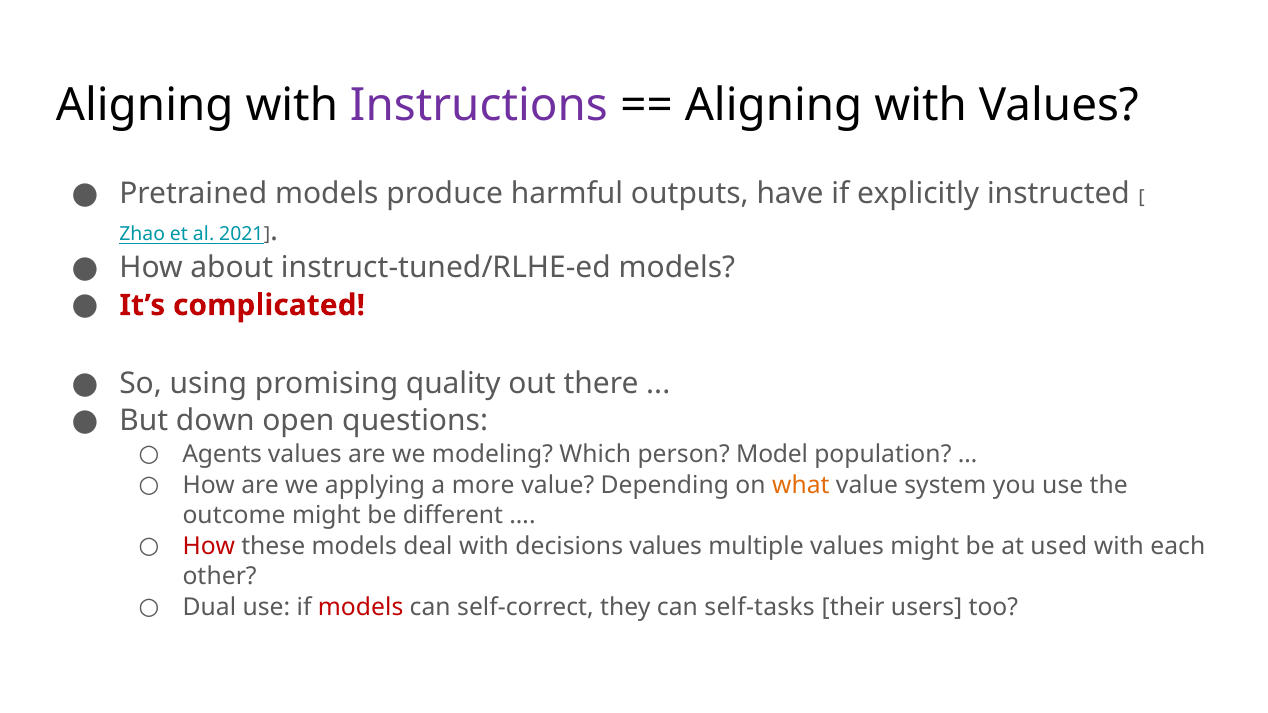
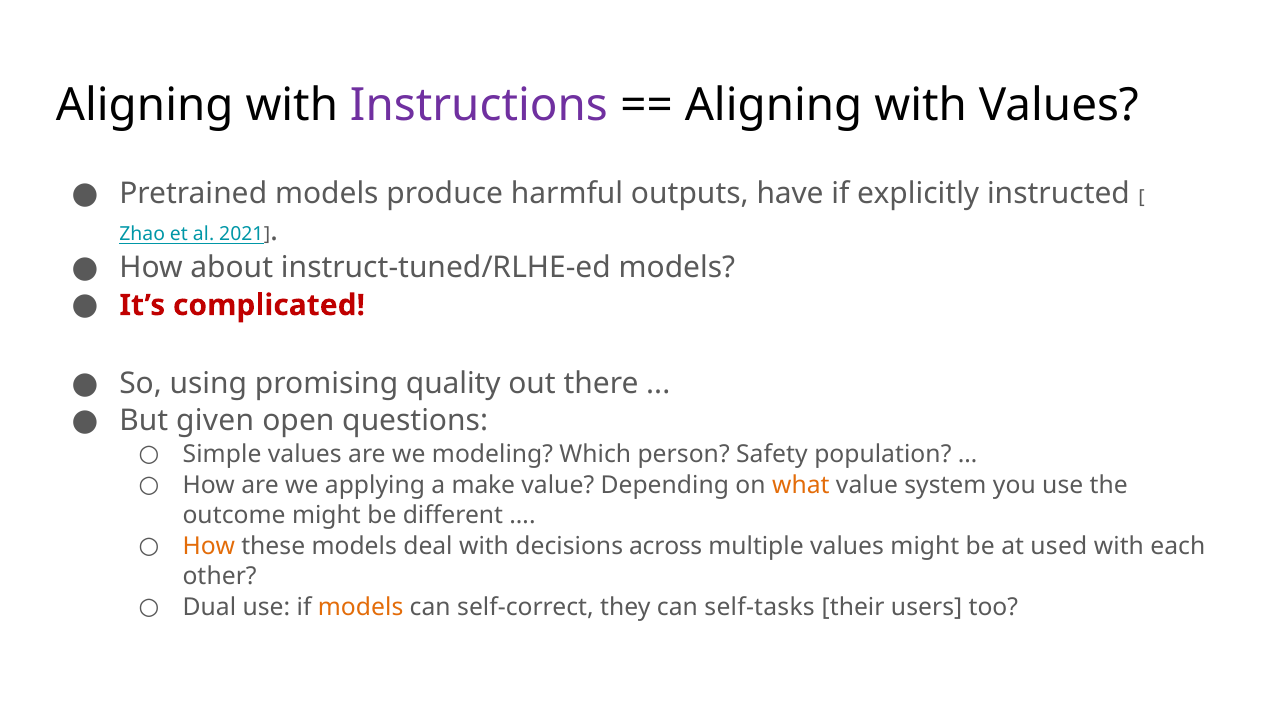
down: down -> given (215, 421)
Agents: Agents -> Simple (222, 454)
Model: Model -> Safety (772, 454)
more: more -> make (483, 485)
How colour: red -> orange (209, 546)
decisions values: values -> across (666, 546)
models colour: red -> orange (361, 607)
